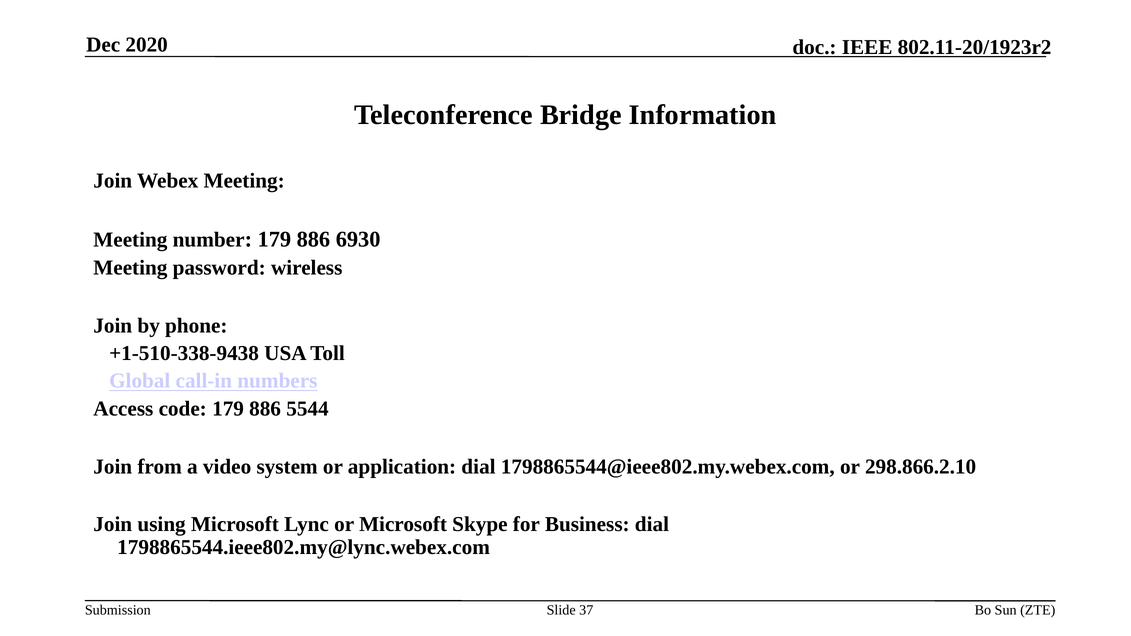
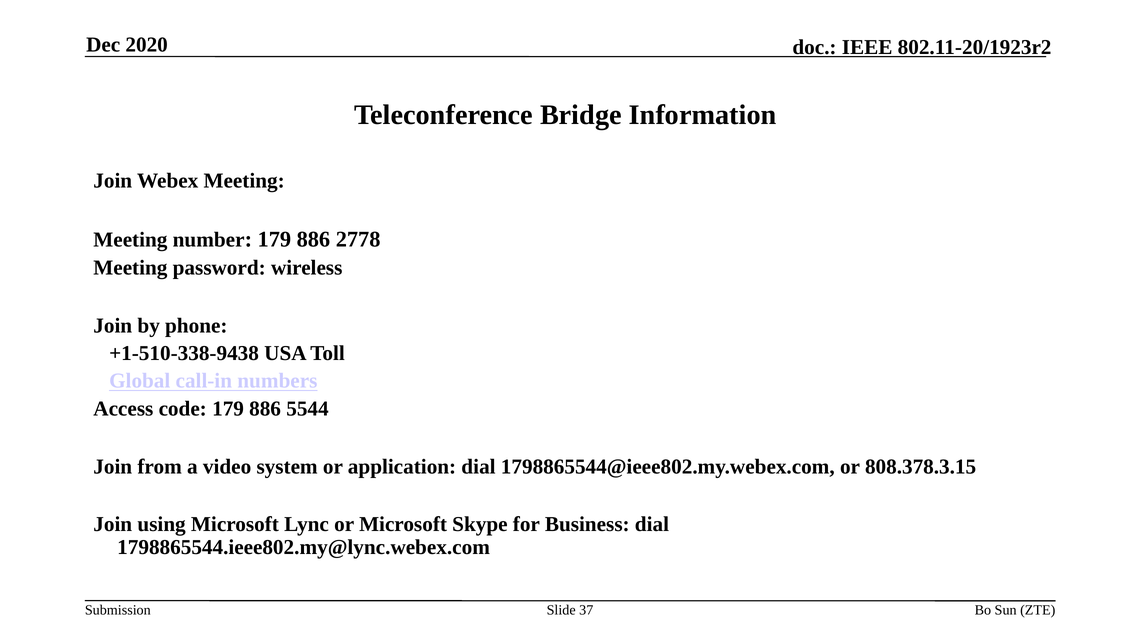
6930: 6930 -> 2778 (358, 240)
298.866.2.10: 298.866.2.10 -> 808.378.3.15 (921, 467)
